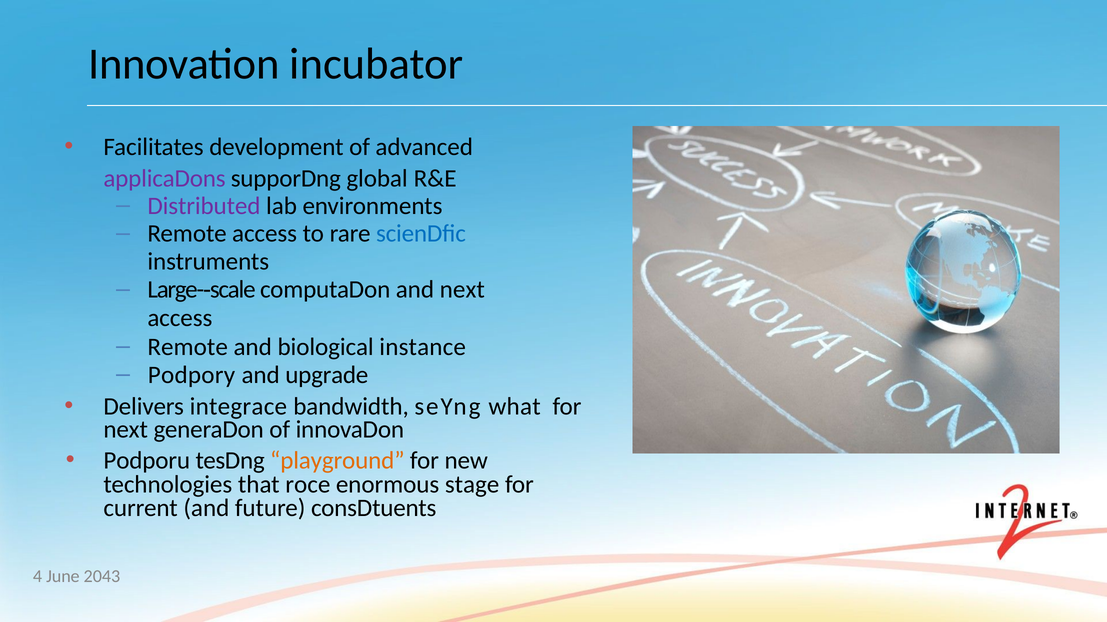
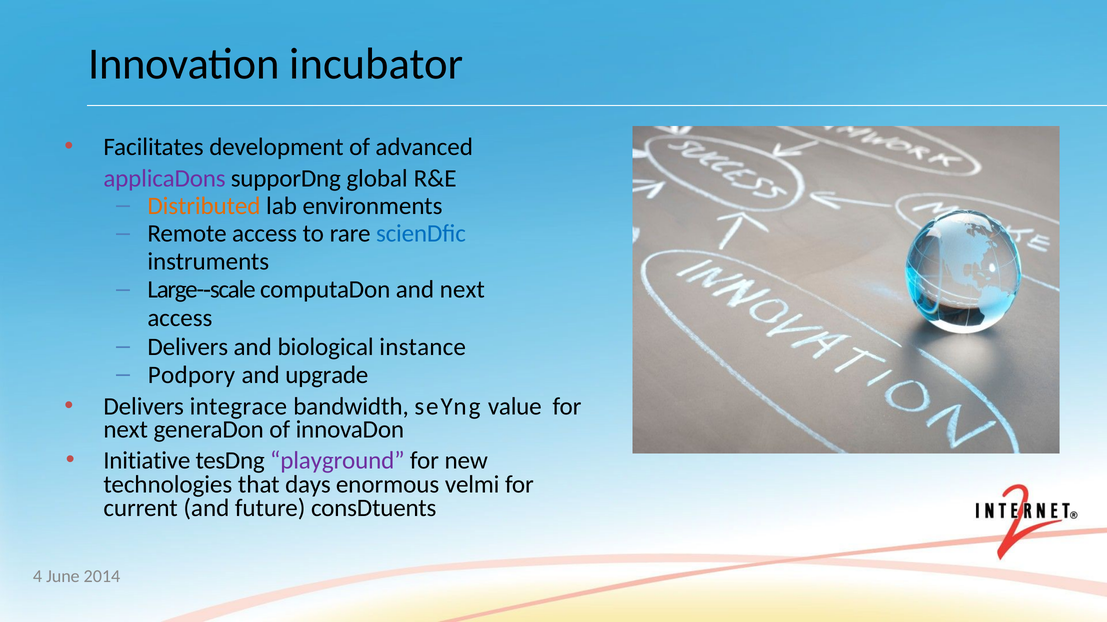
Distributed colour: purple -> orange (204, 206)
Remote: Remote -> Delivers (188, 347)
what: what -> value (515, 407)
Podporu: Podporu -> Initiative (147, 461)
playground colour: orange -> purple (337, 461)
roce: roce -> days (308, 485)
stage: stage -> velmi (472, 485)
2043: 2043 -> 2014 (102, 577)
